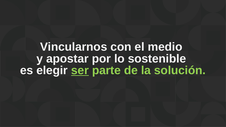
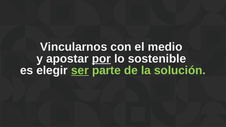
por underline: none -> present (101, 59)
